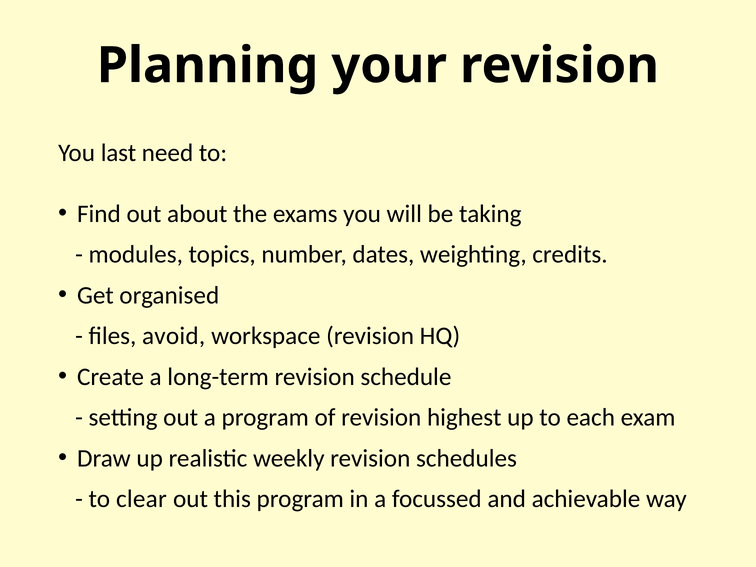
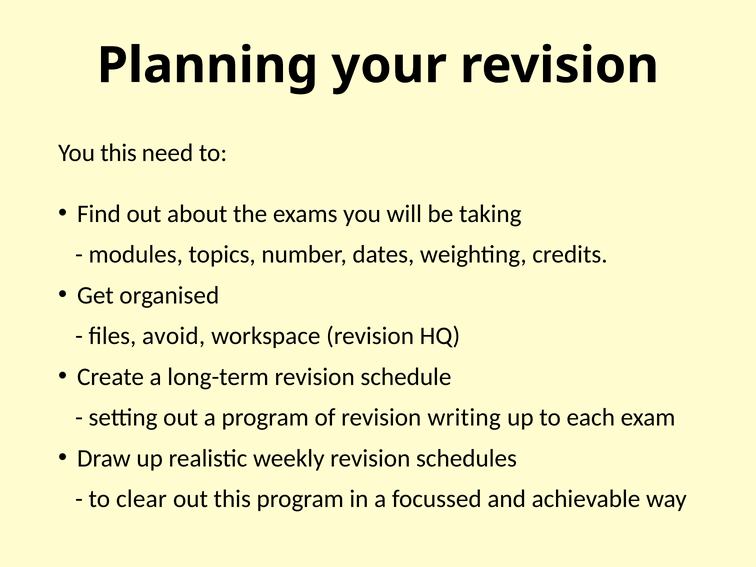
You last: last -> this (119, 153)
highest: highest -> writing (464, 418)
